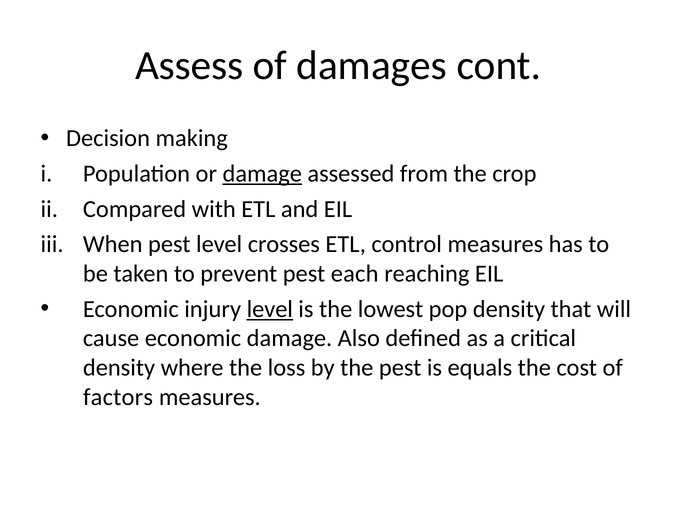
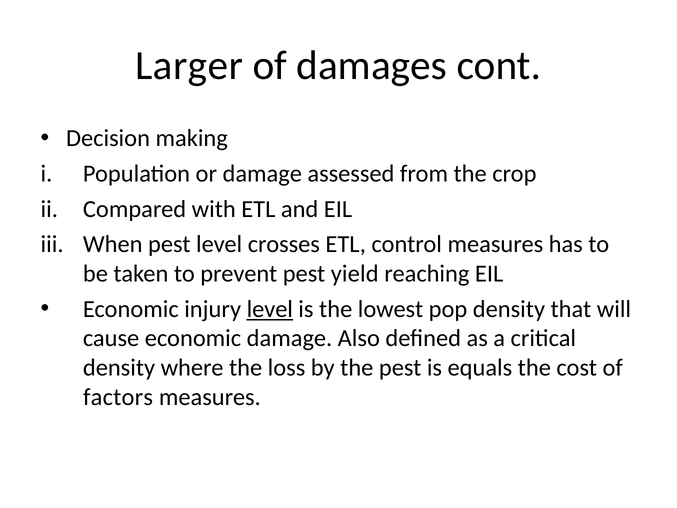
Assess: Assess -> Larger (189, 66)
damage underline: present -> none (262, 174)
each: each -> yield (355, 274)
